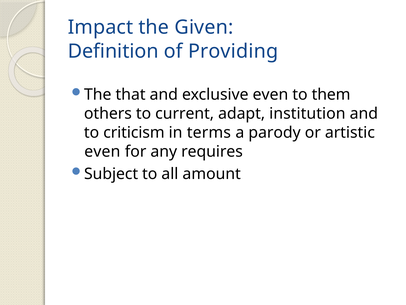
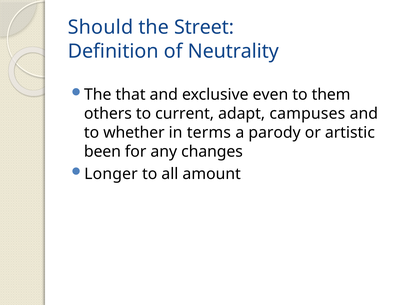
Impact: Impact -> Should (100, 27)
Given: Given -> Street (204, 27)
Providing: Providing -> Neutrality (233, 51)
institution: institution -> campuses (307, 113)
criticism: criticism -> whether (134, 132)
even: even -> been (102, 151)
requires: requires -> changes (212, 151)
Subject: Subject -> Longer (111, 174)
